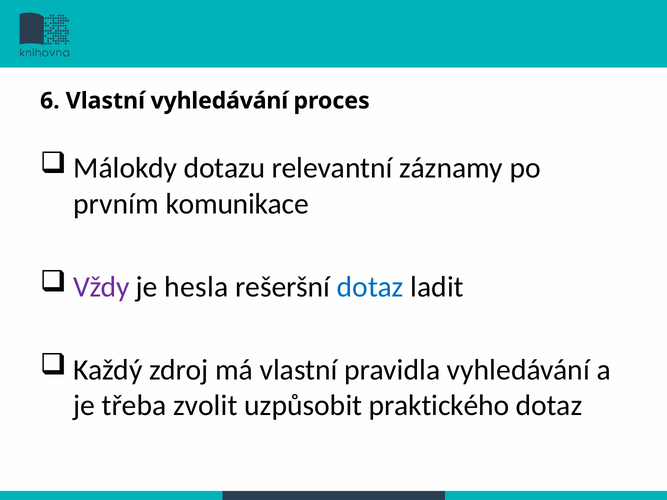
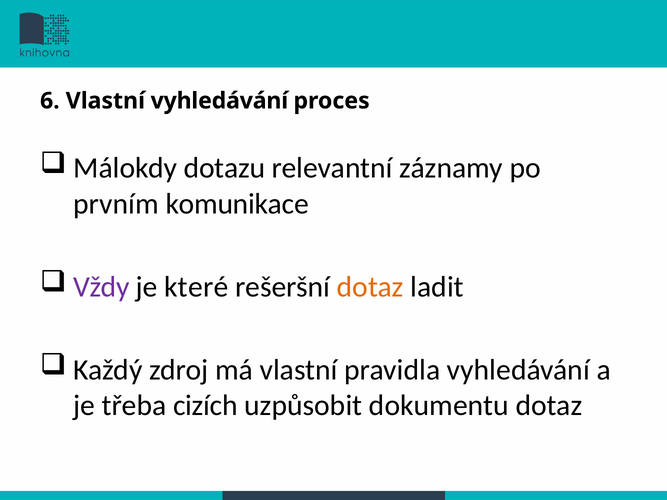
hesla: hesla -> které (196, 287)
dotaz colour: blue -> orange (370, 287)
zvolit: zvolit -> cizích (205, 406)
praktického: praktického -> dokumentu (439, 406)
